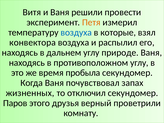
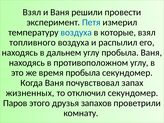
Витя: Витя -> Взял (32, 12)
Петя colour: orange -> blue (91, 22)
конвектора: конвектора -> топливного (33, 43)
углу природе: природе -> пробыла (120, 53)
верный: верный -> запахов (96, 103)
